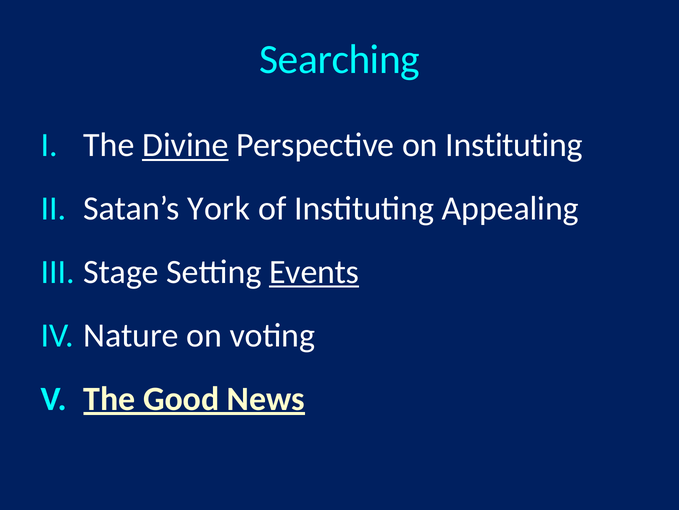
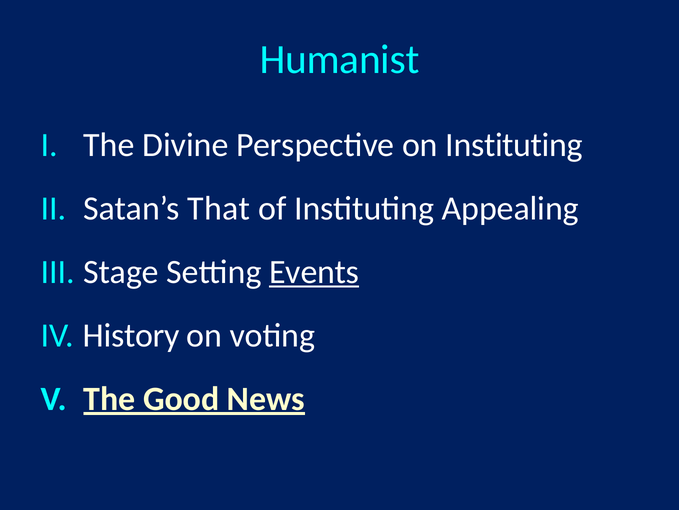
Searching: Searching -> Humanist (340, 59)
Divine underline: present -> none (185, 145)
York: York -> That (219, 208)
Nature: Nature -> History (131, 335)
